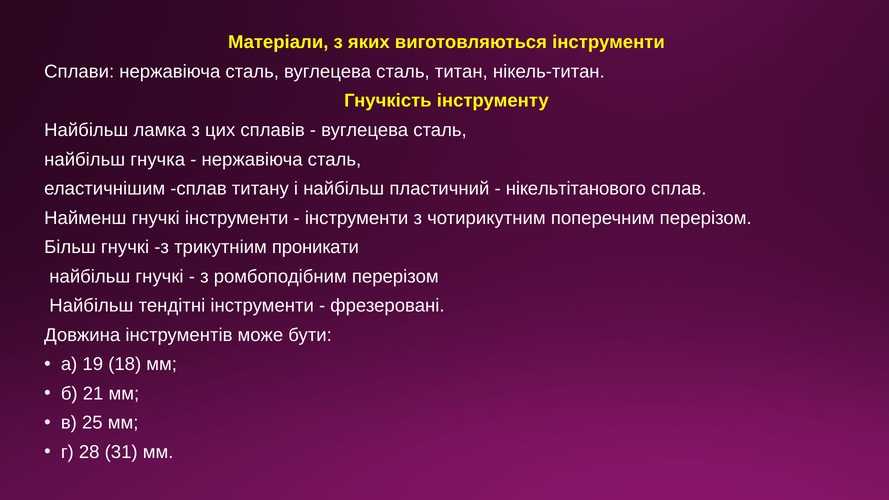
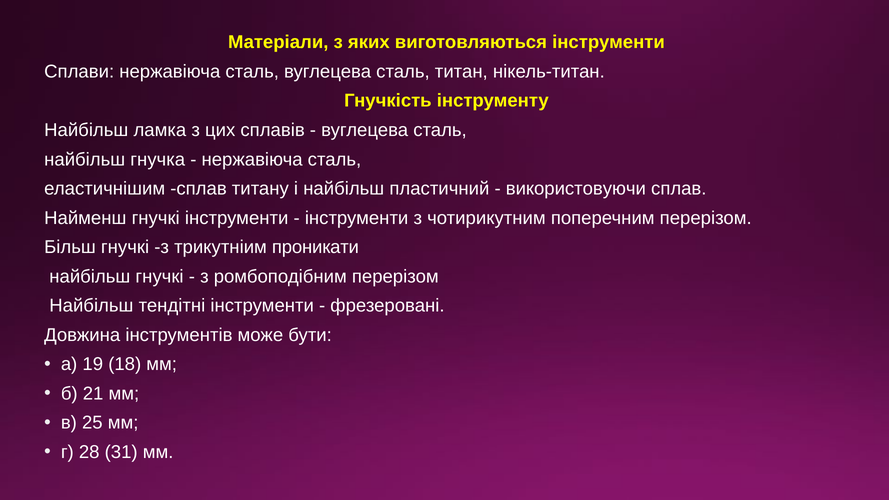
нікельтітанового: нікельтітанового -> використовуючи (576, 189)
